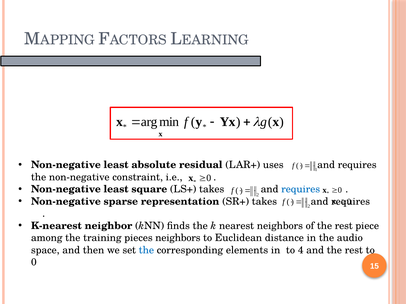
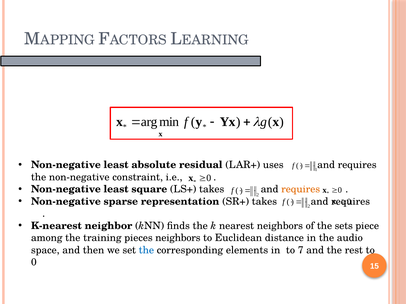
requires colour: blue -> orange (301, 190)
of the rest: rest -> sets (344, 226)
4: 4 -> 7 (301, 250)
